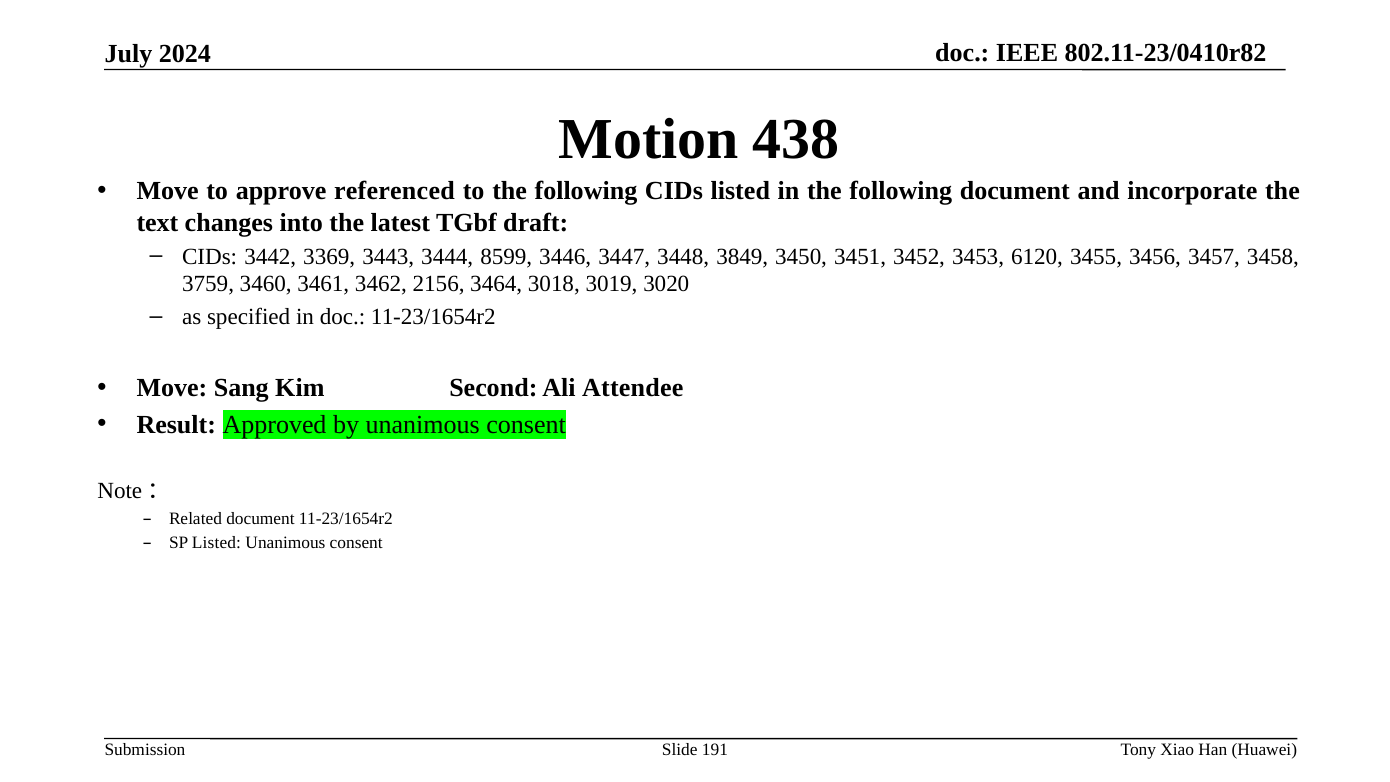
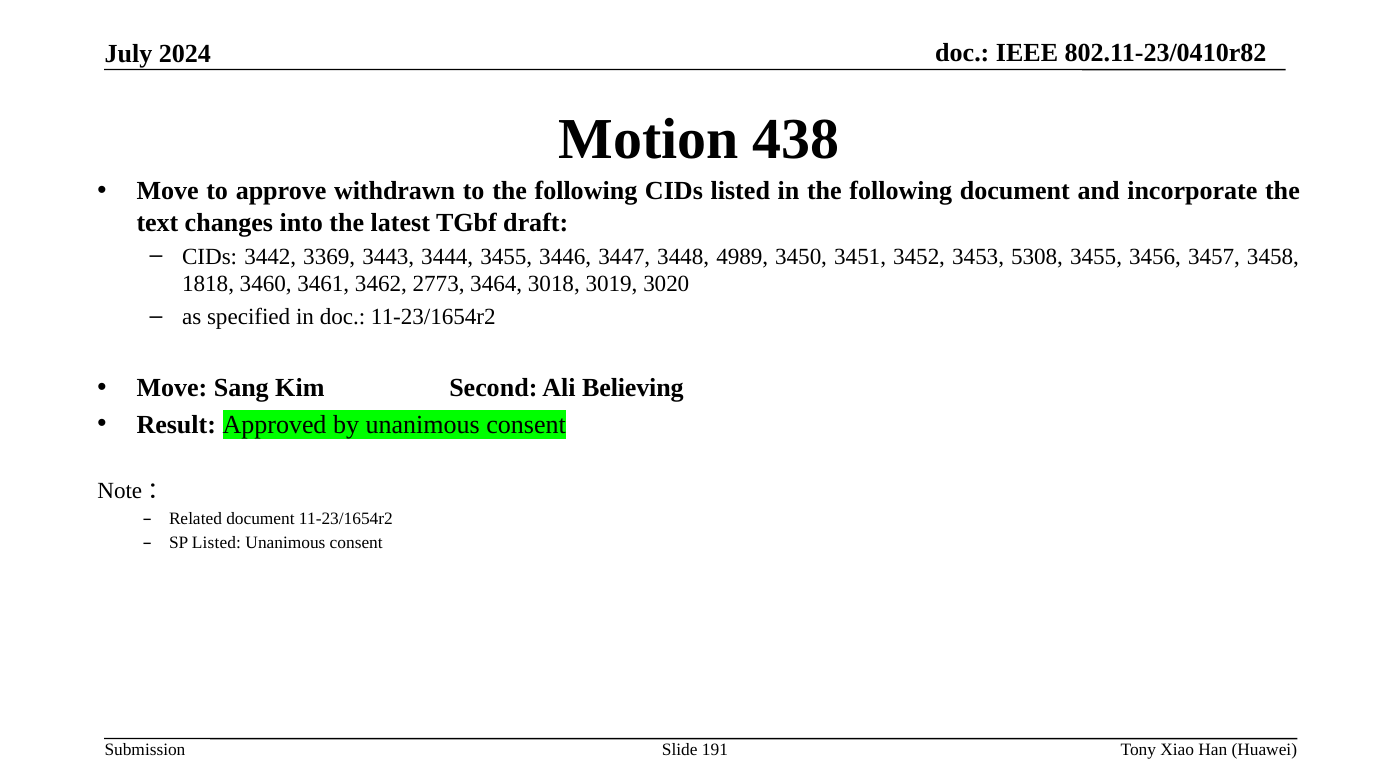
referenced: referenced -> withdrawn (395, 191)
3444 8599: 8599 -> 3455 (506, 257)
3849: 3849 -> 4989 (742, 257)
6120: 6120 -> 5308 (1037, 257)
3759: 3759 -> 1818 (208, 284)
2156: 2156 -> 2773 (439, 284)
Attendee: Attendee -> Believing (633, 388)
